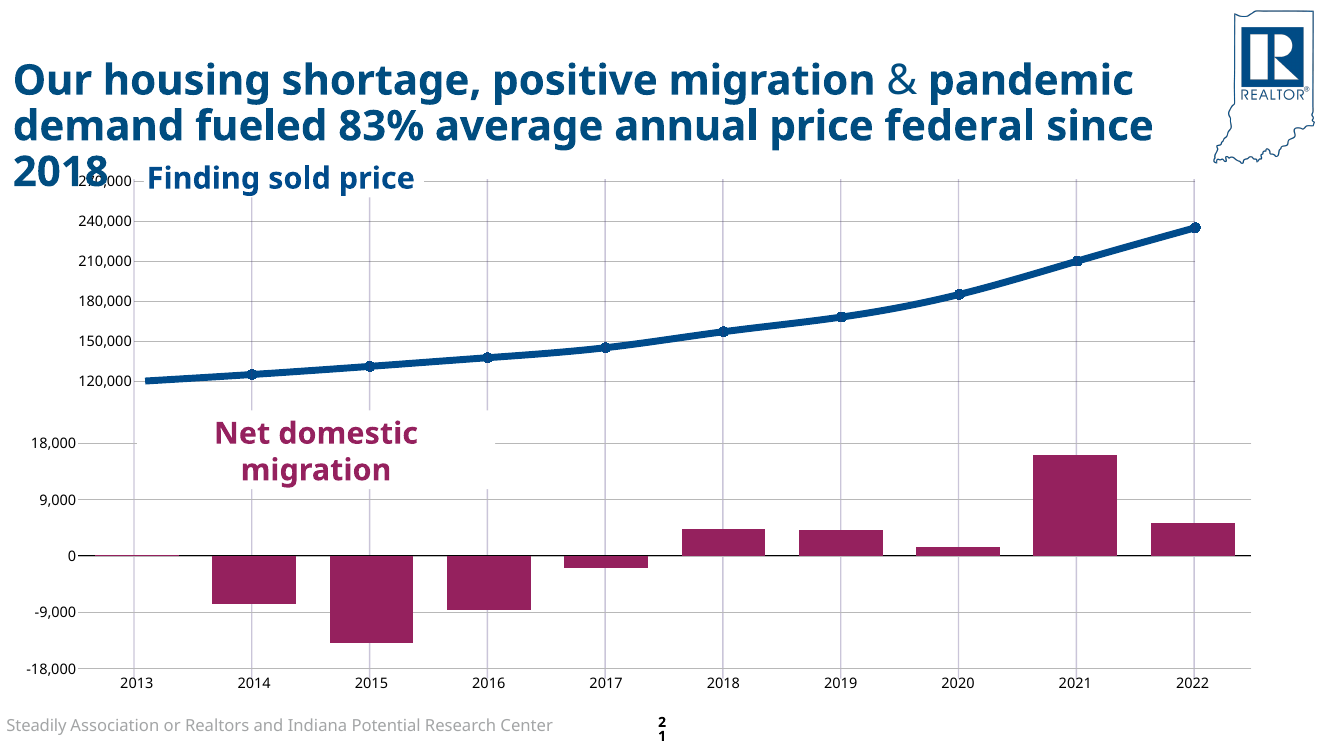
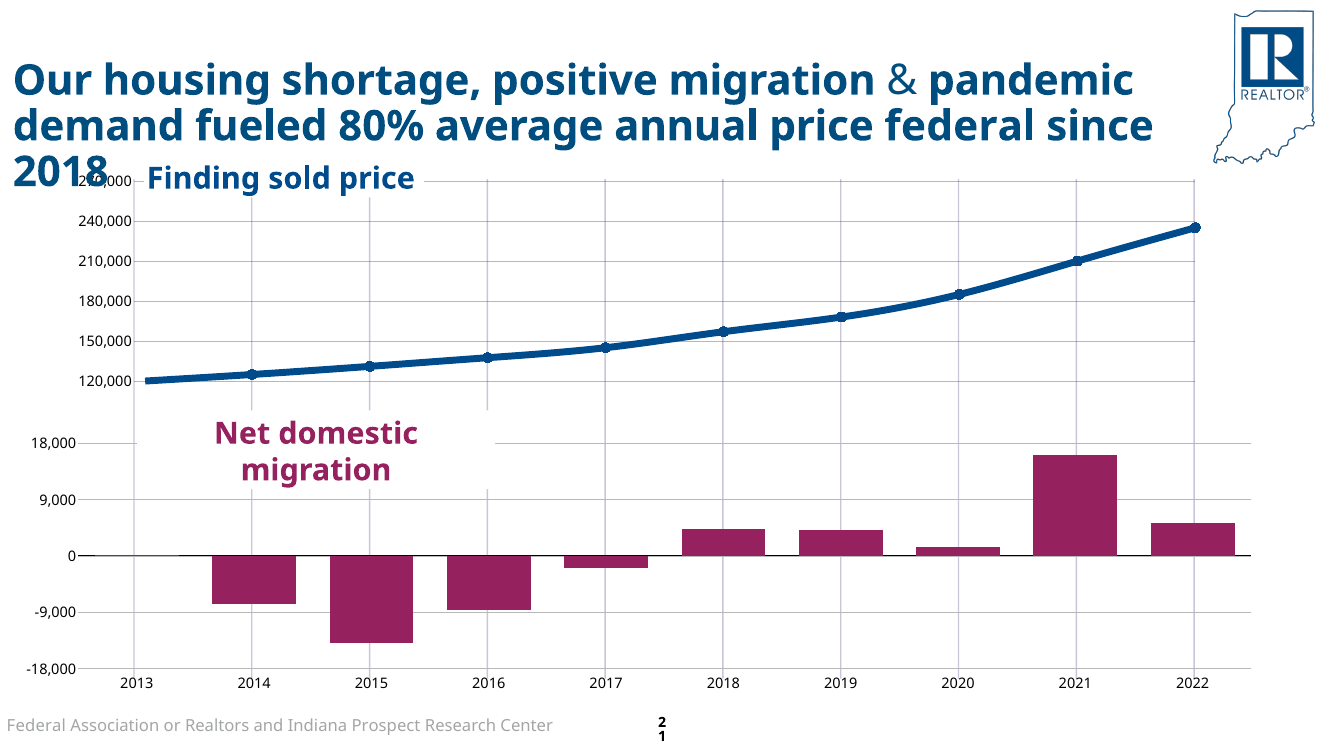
83%: 83% -> 80% (381, 126)
Steadily: Steadily -> Federal (36, 726)
Potential: Potential -> Prospect (386, 726)
